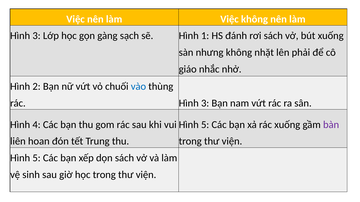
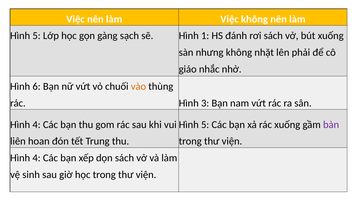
3: 3 -> 5 (37, 36)
2: 2 -> 6 (37, 87)
vào colour: blue -> orange (138, 87)
5: 5 -> 4 (37, 158)
